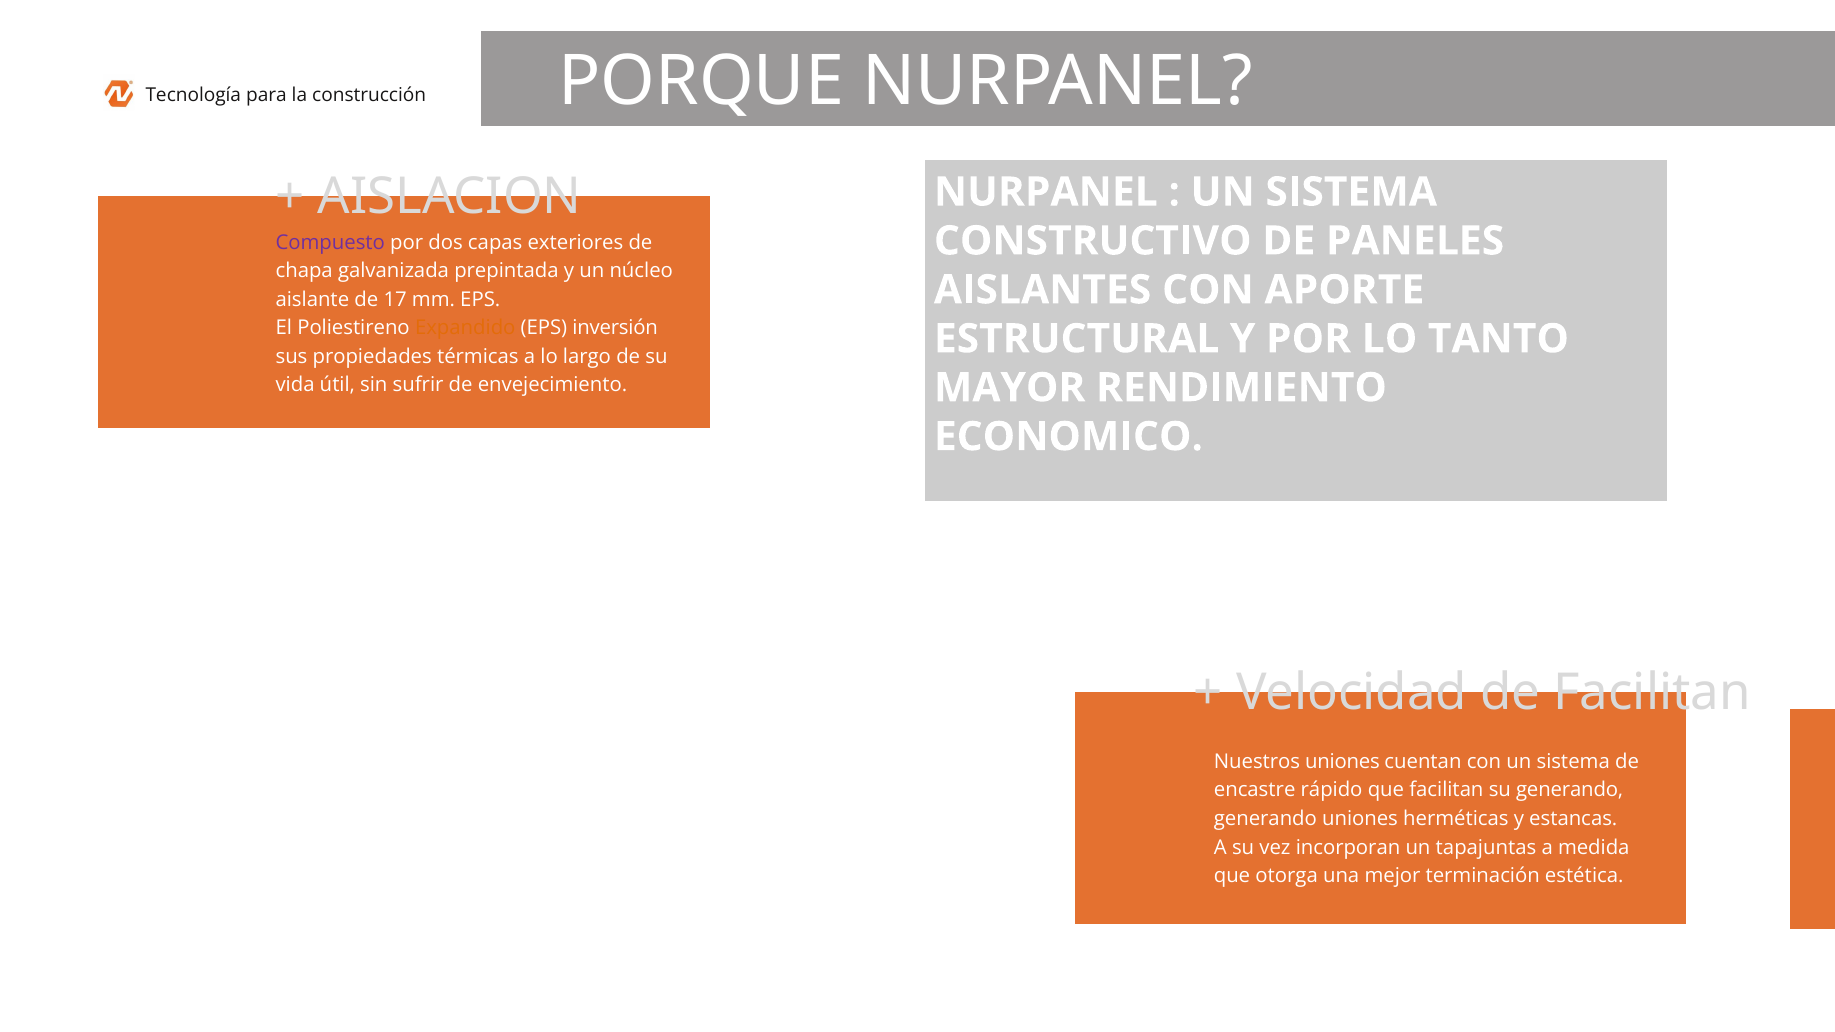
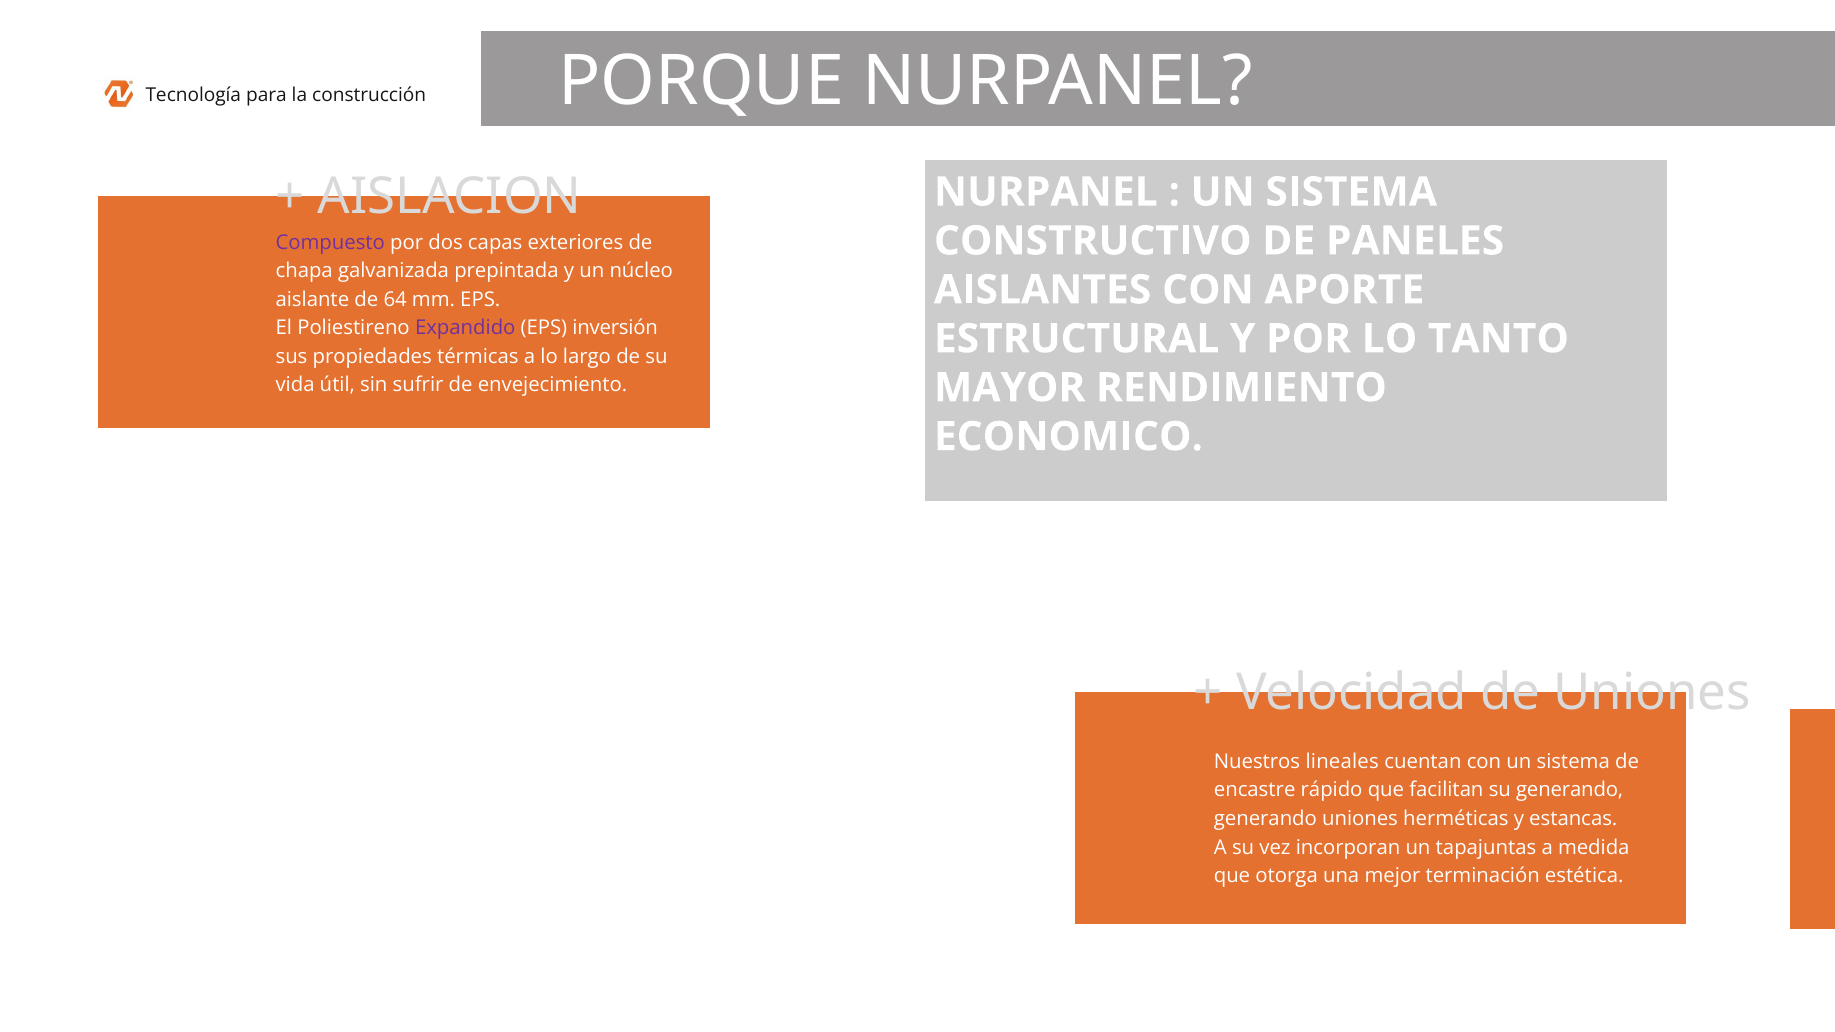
17: 17 -> 64 (395, 300)
Expandido colour: orange -> purple (465, 328)
de Facilitan: Facilitan -> Uniones (1652, 693)
Nuestros uniones: uniones -> lineales (1342, 762)
